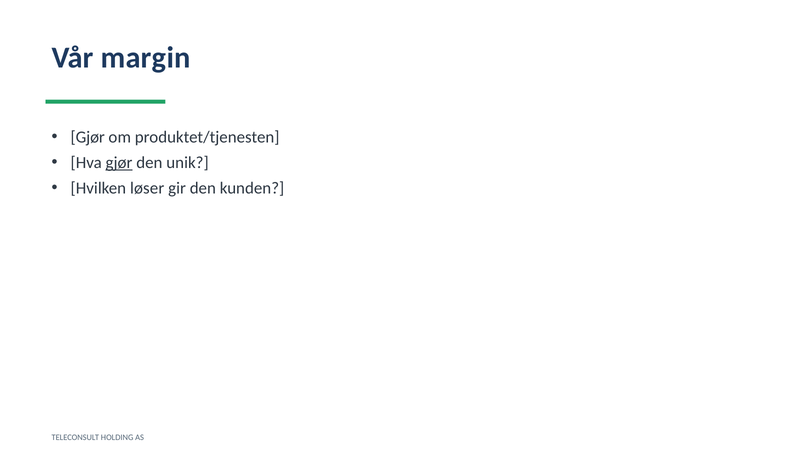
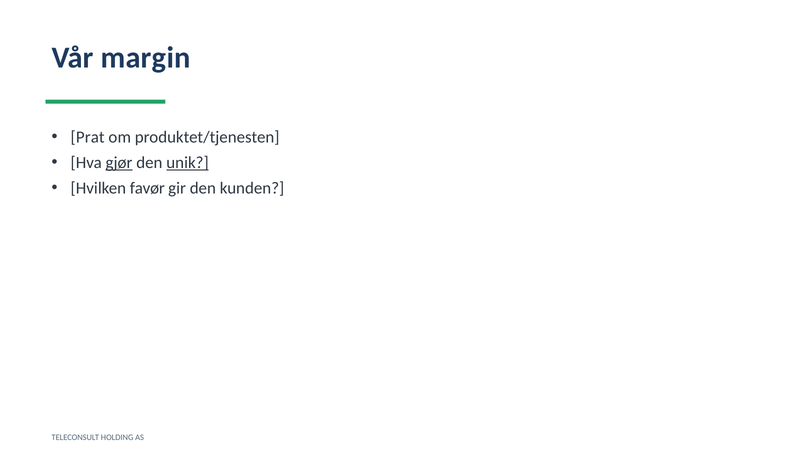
Gjør: Gjør -> Prat (88, 137)
unik underline: none -> present (188, 163)
løser: løser -> favør (147, 188)
